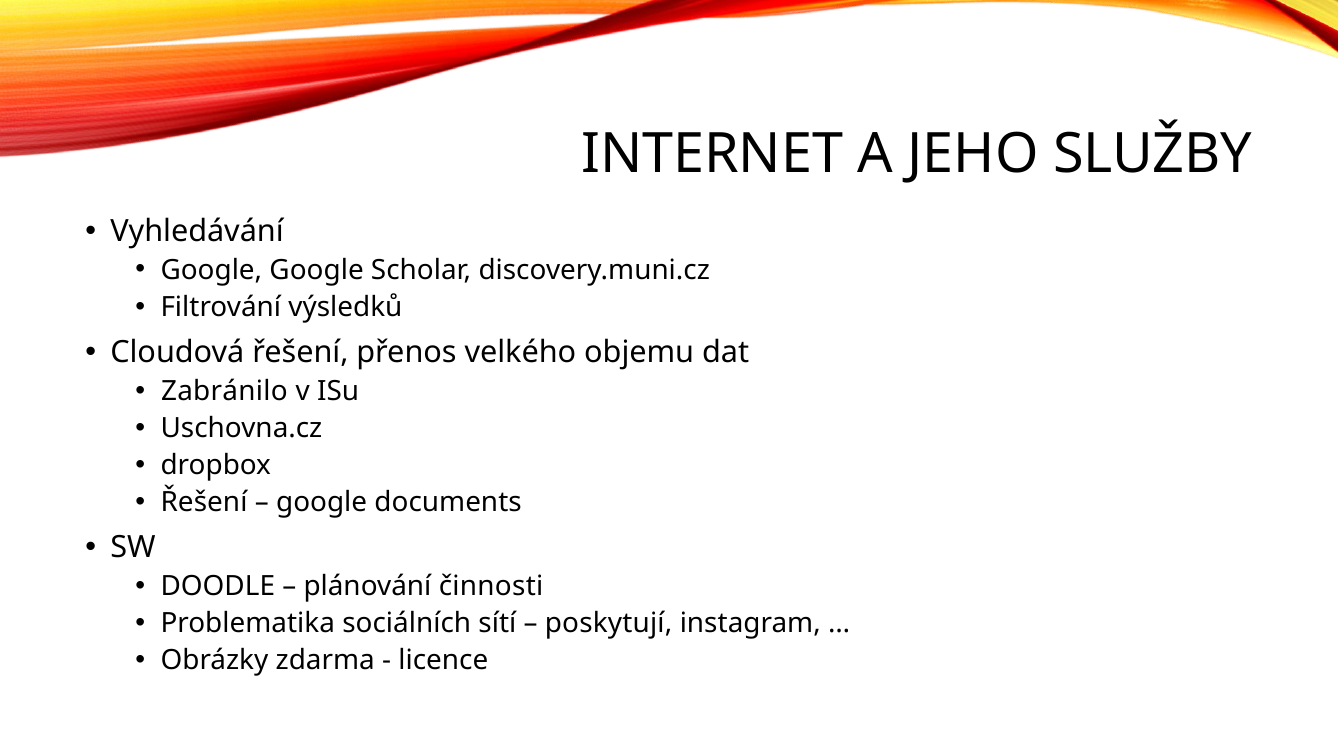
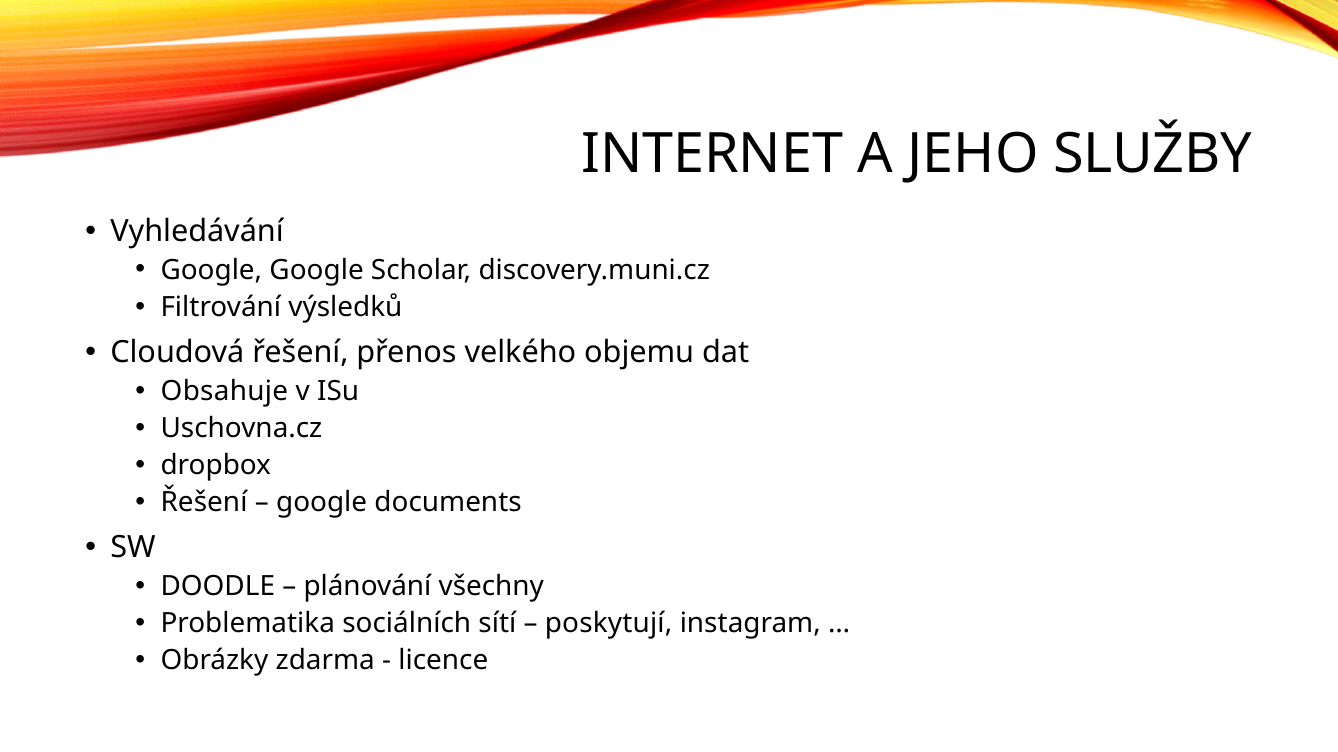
Zabránilo: Zabránilo -> Obsahuje (224, 391)
činnosti: činnosti -> všechny (491, 587)
